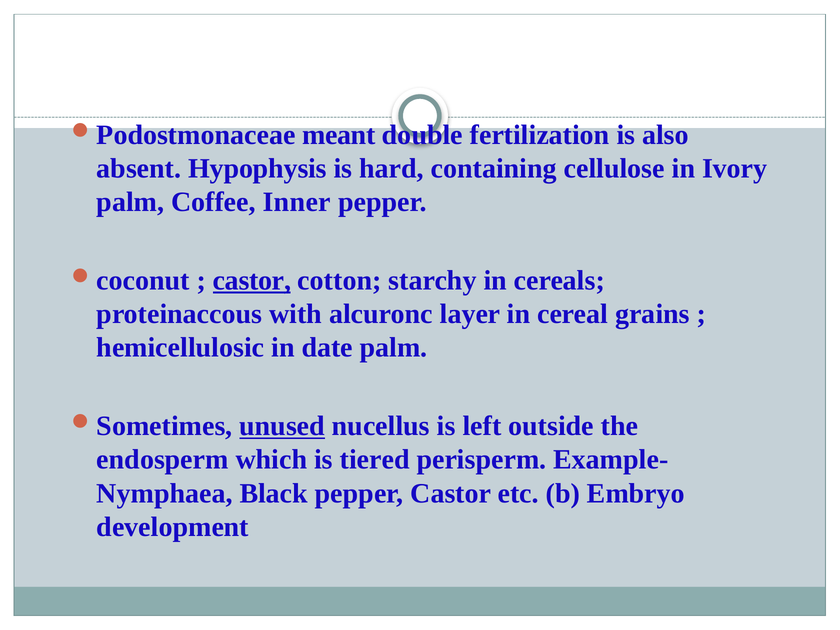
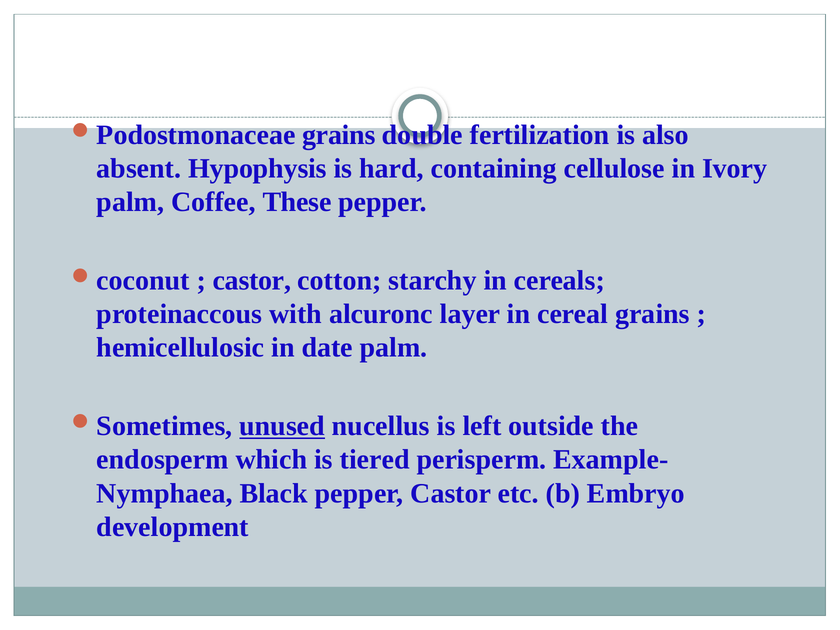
meant: meant -> grains (339, 135)
Inner: Inner -> These (297, 202)
castor underline: present -> none (252, 280)
